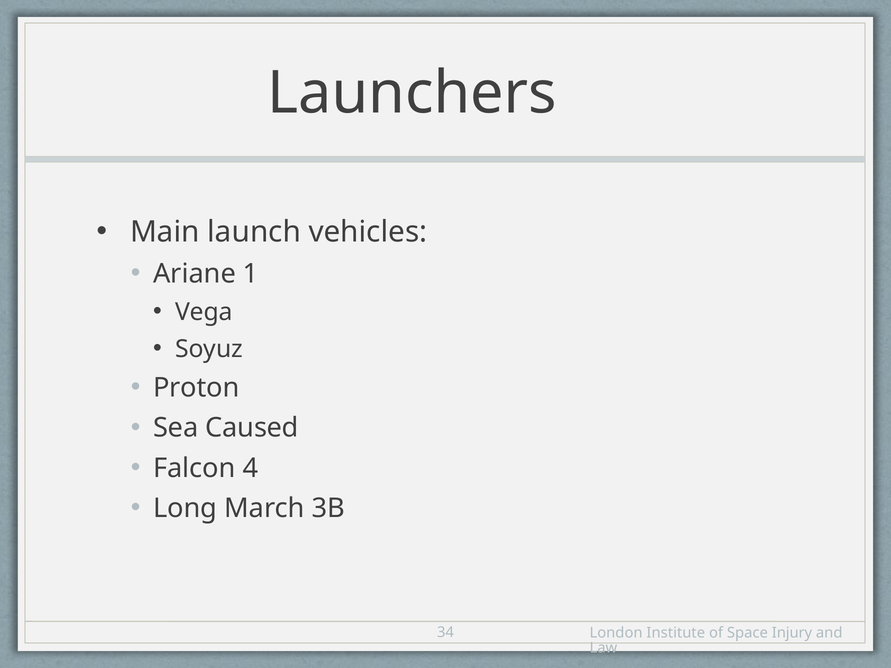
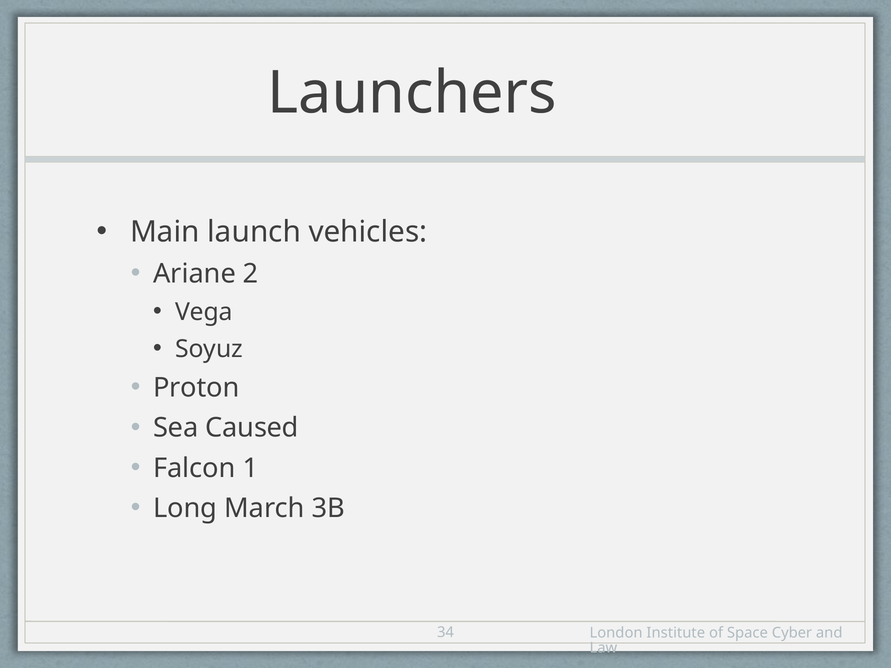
1: 1 -> 2 (251, 274)
4: 4 -> 1 (250, 468)
Injury: Injury -> Cyber (792, 633)
